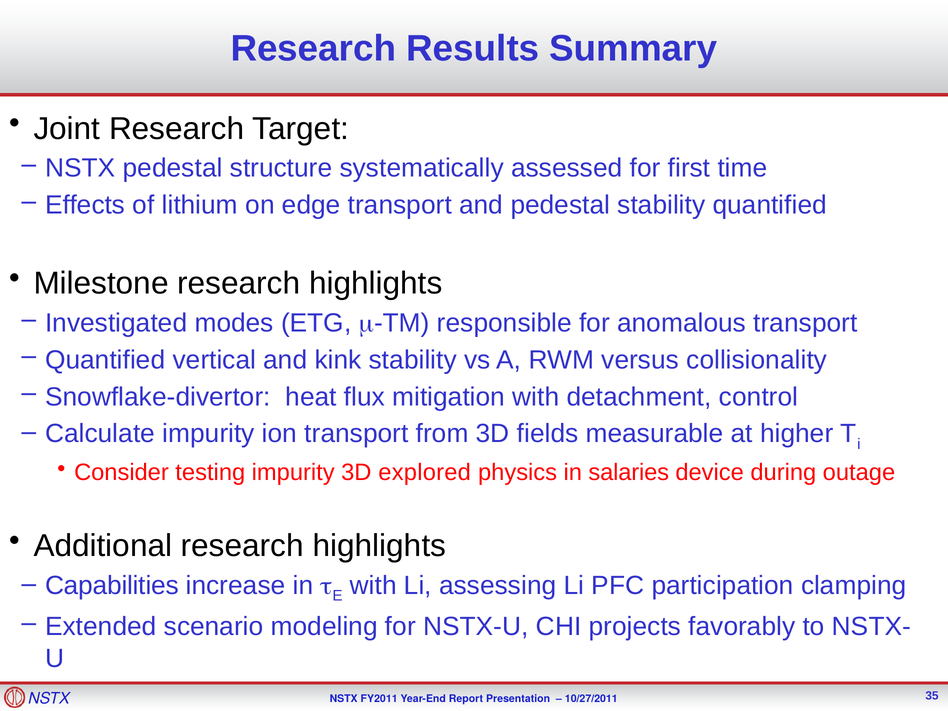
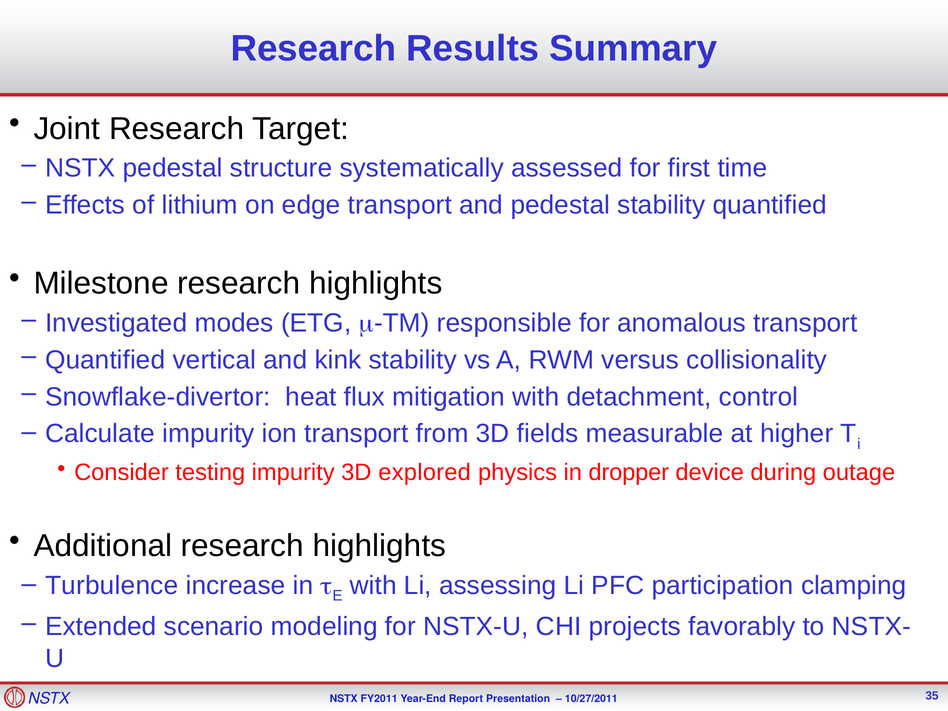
salaries: salaries -> dropper (629, 473)
Capabilities: Capabilities -> Turbulence (112, 586)
